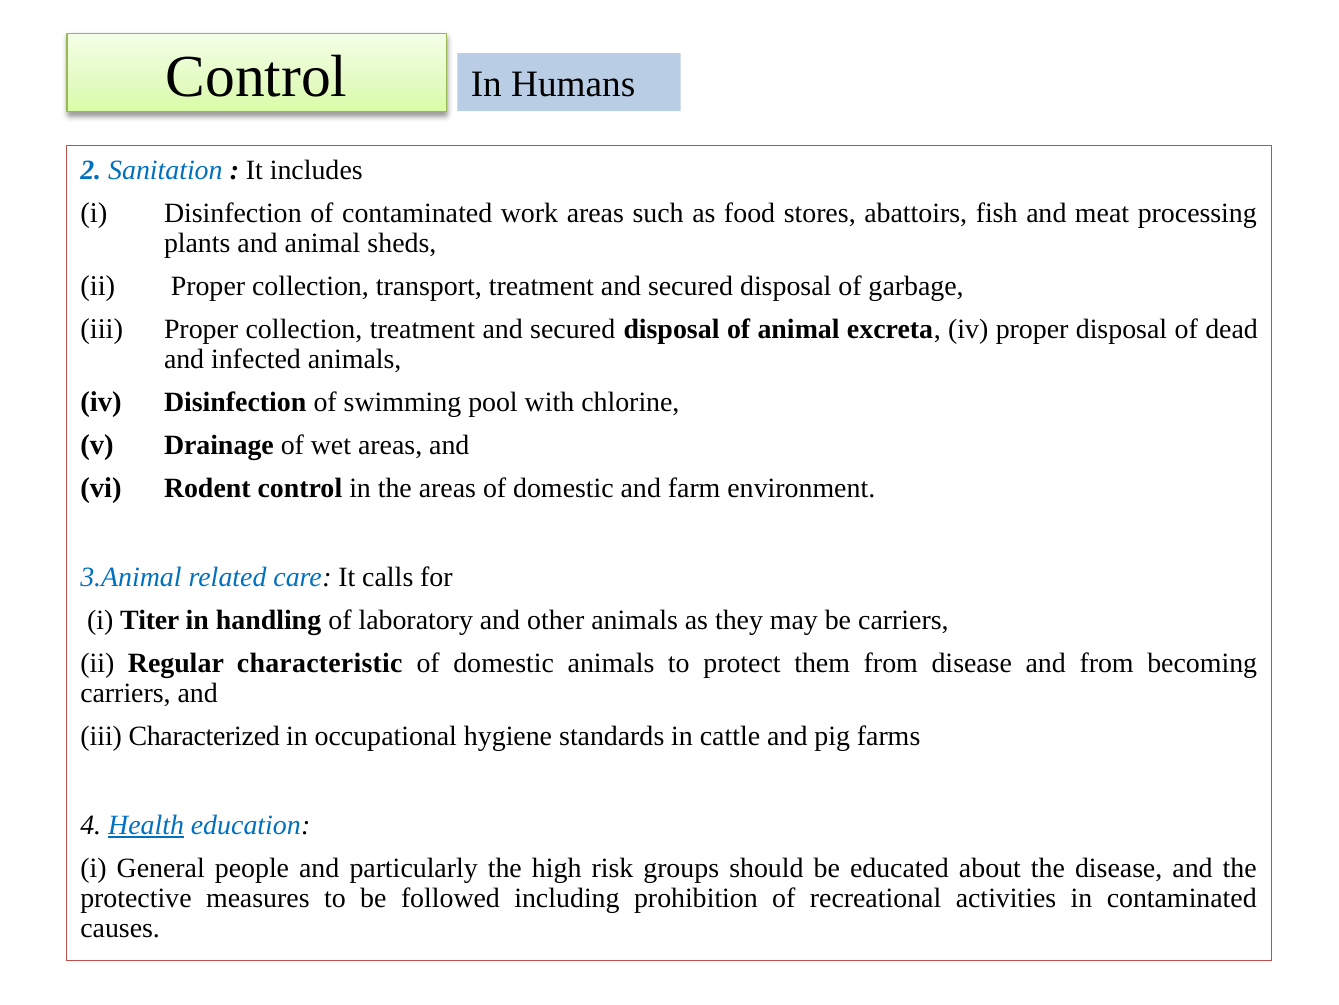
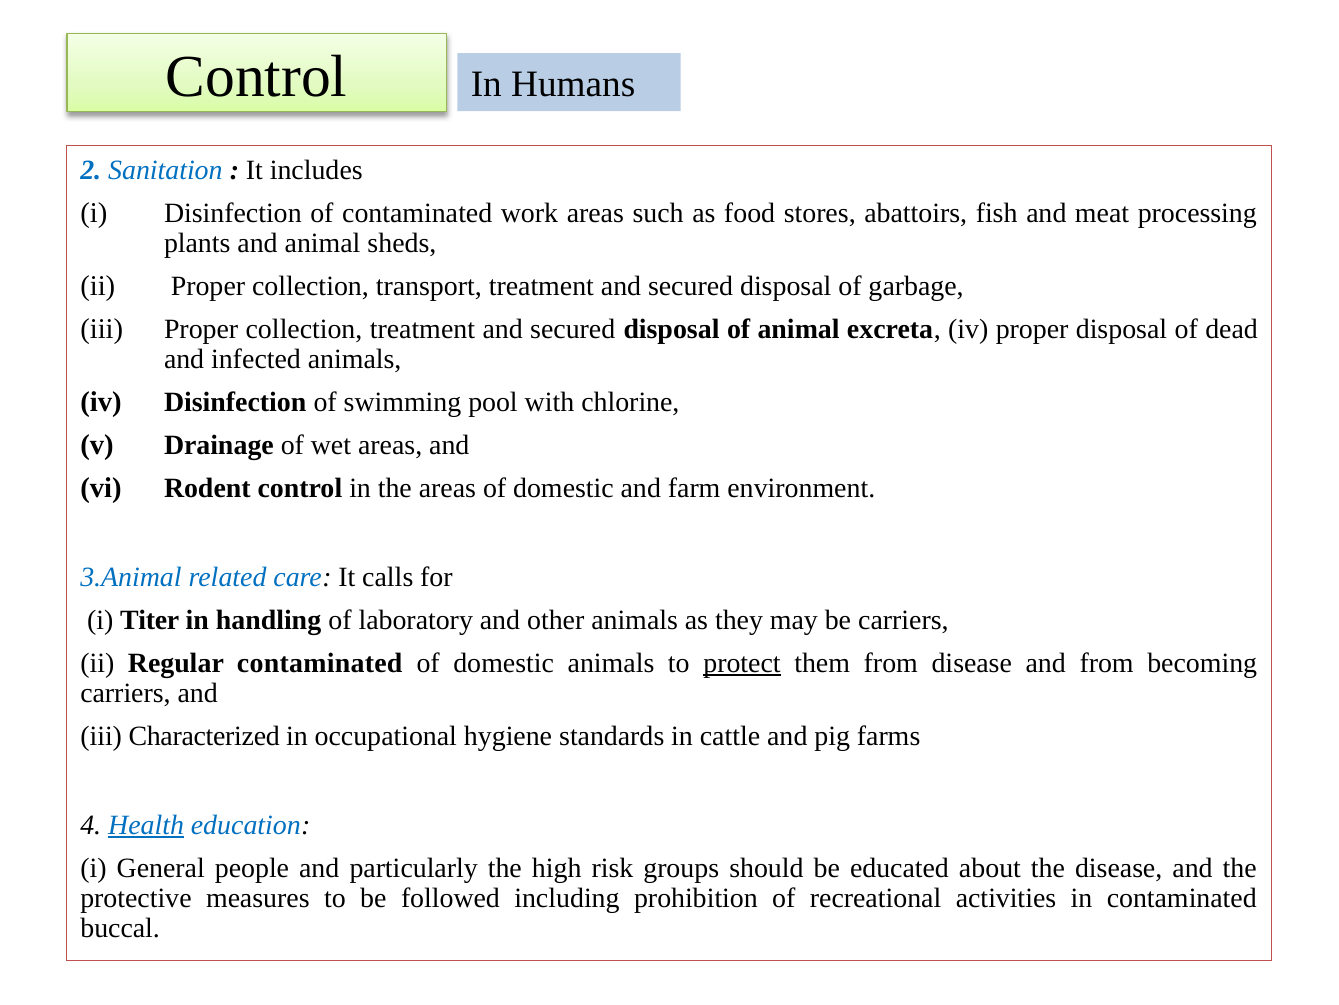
Regular characteristic: characteristic -> contaminated (320, 663)
protect underline: none -> present (742, 663)
causes: causes -> buccal (120, 928)
